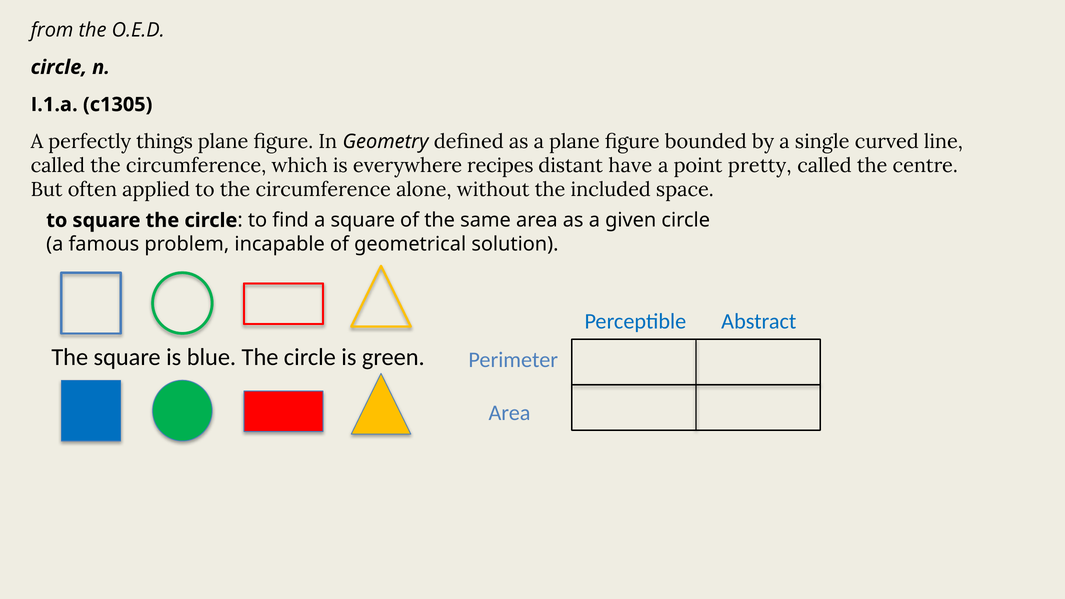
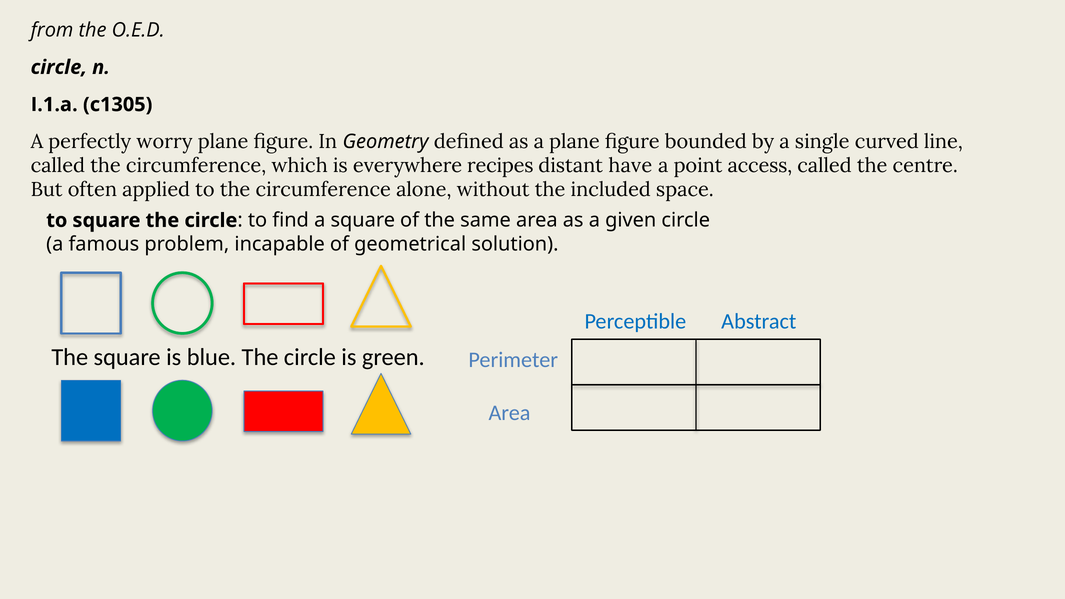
things: things -> worry (164, 142)
pretty: pretty -> access (760, 166)
